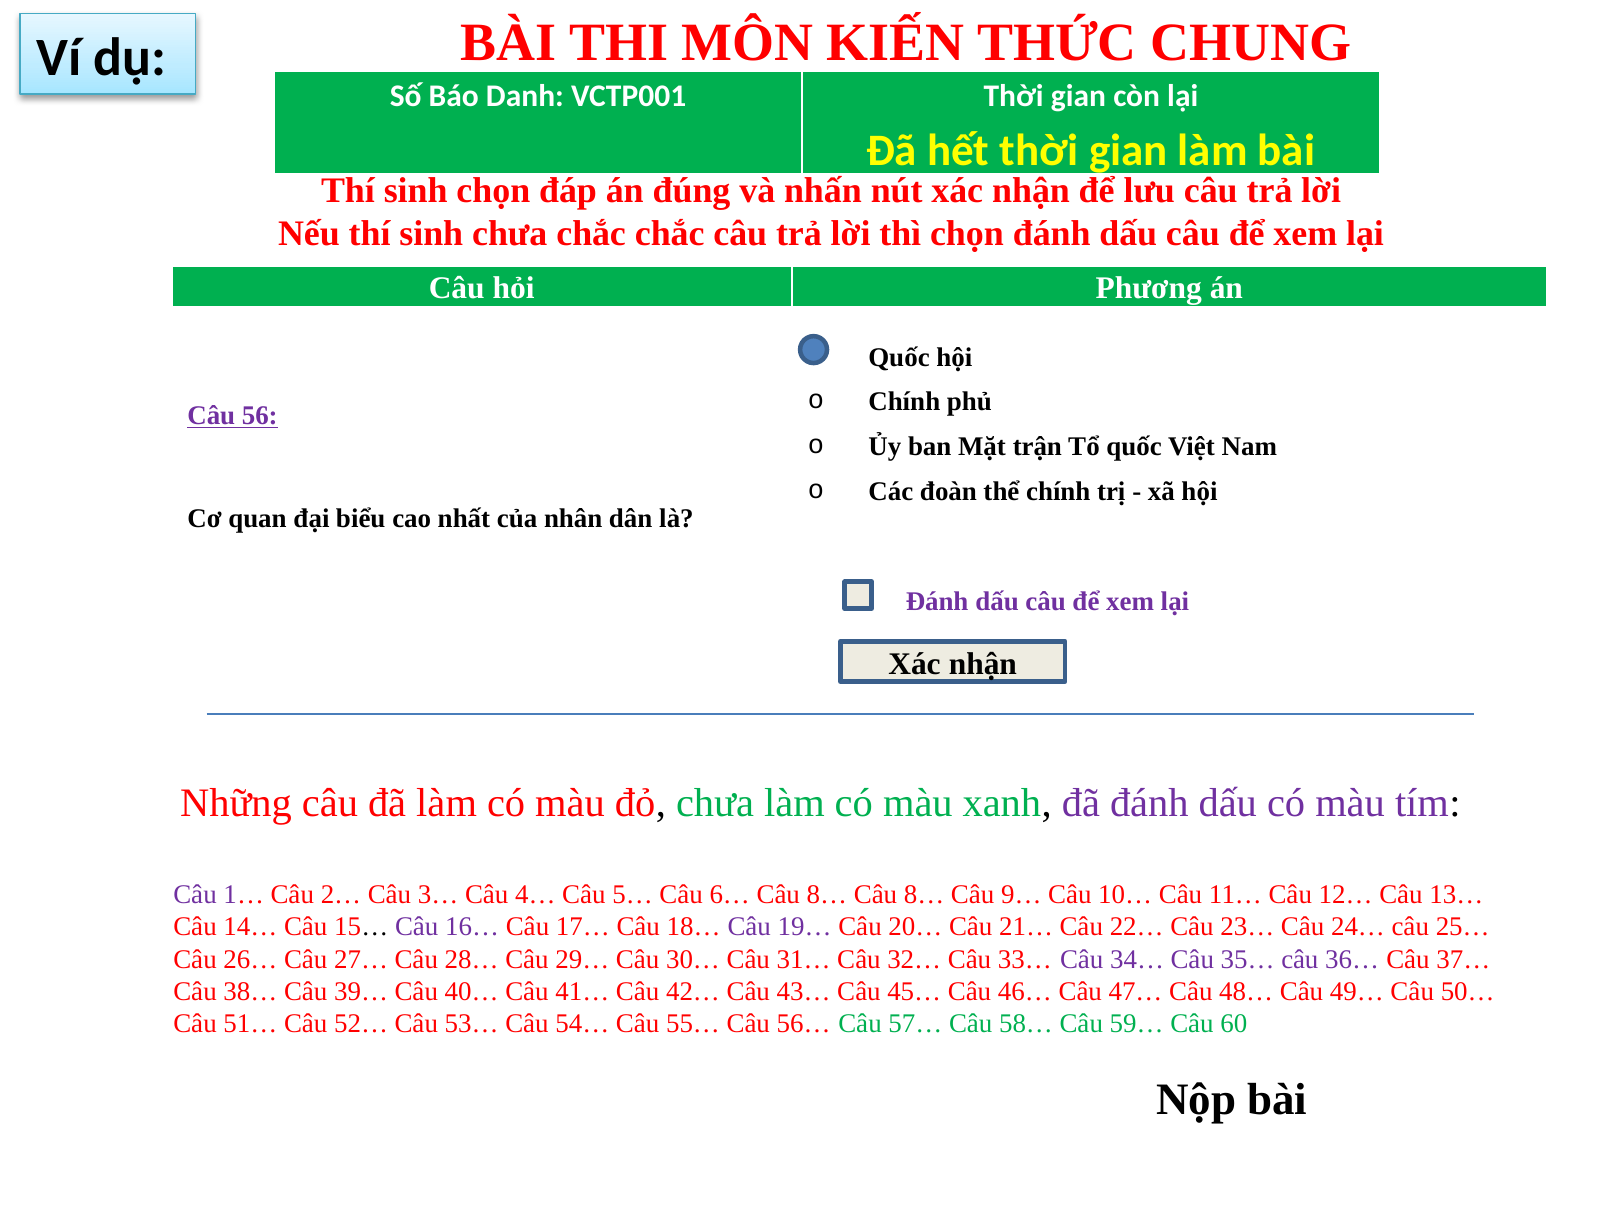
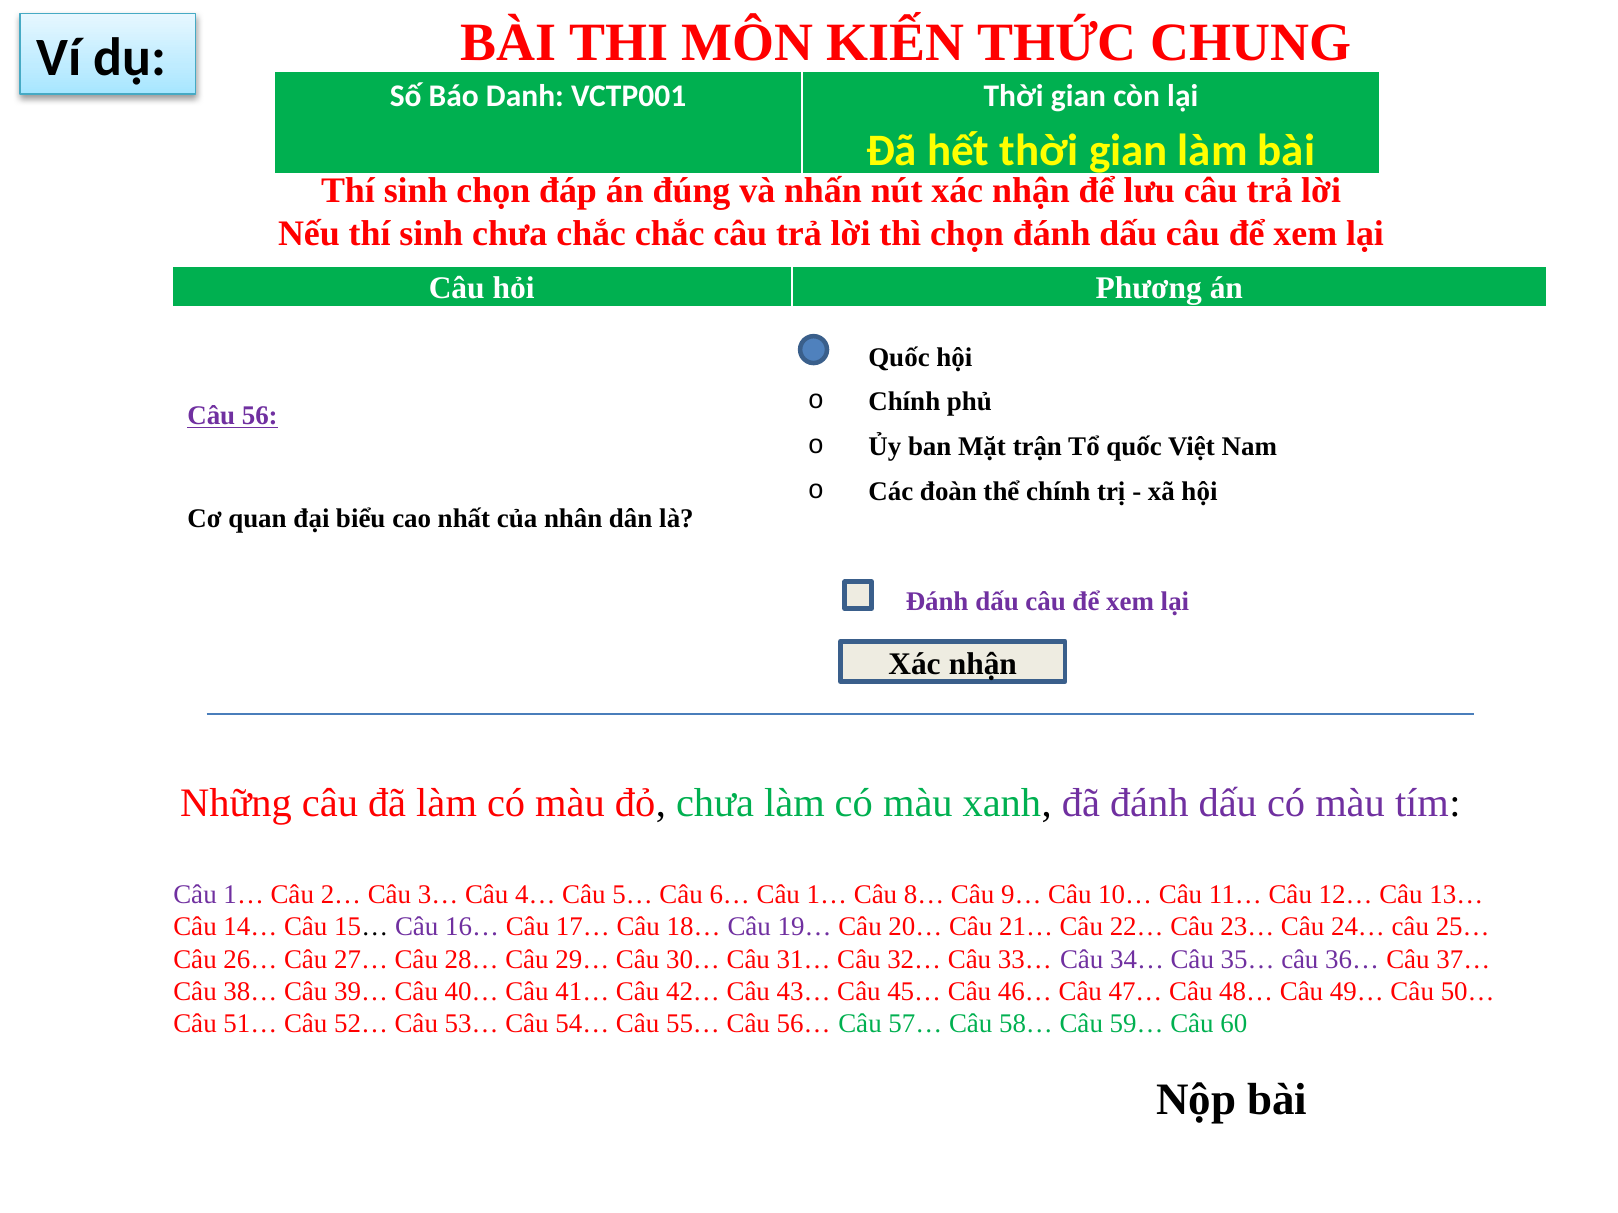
6… Câu 8…: 8… -> 1… (827, 895)
